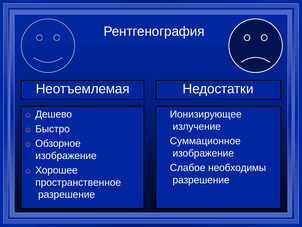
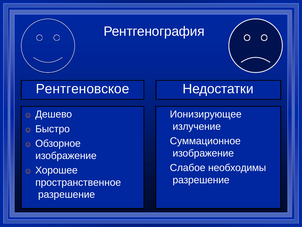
Неотъемлемая: Неотъемлемая -> Рентгеновское (83, 89)
